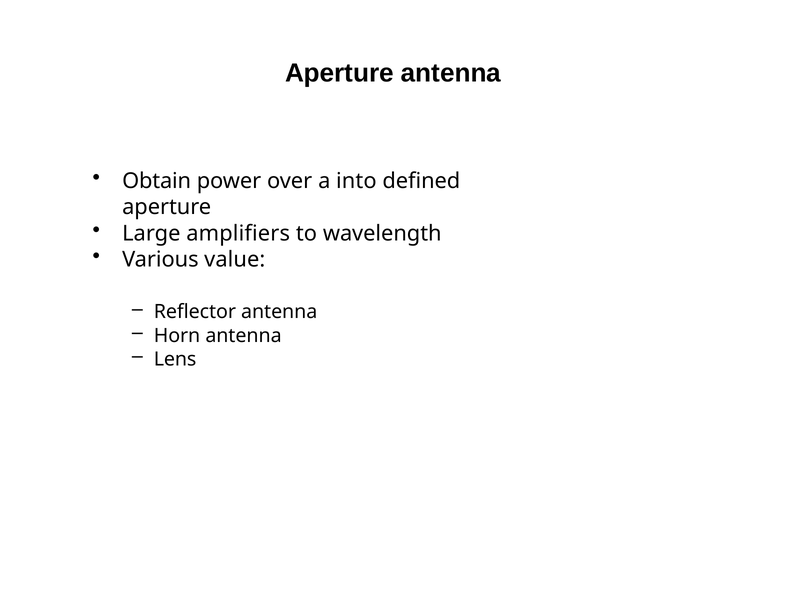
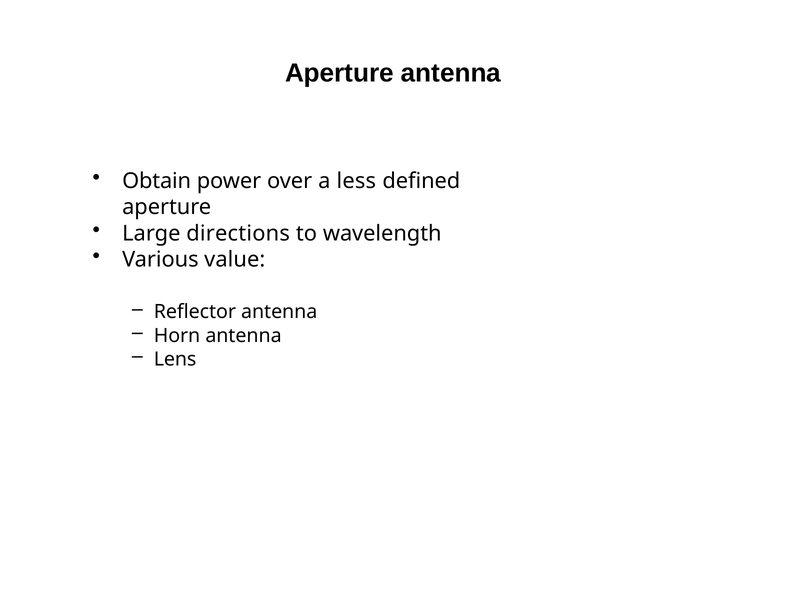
into: into -> less (356, 181)
amplifiers: amplifiers -> directions (238, 234)
